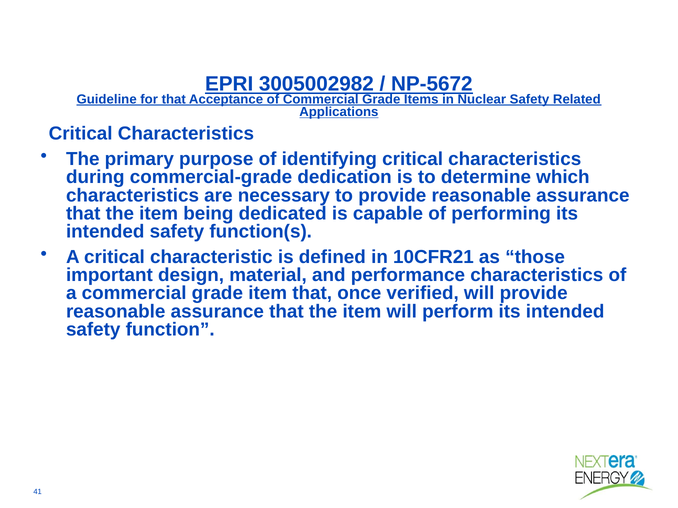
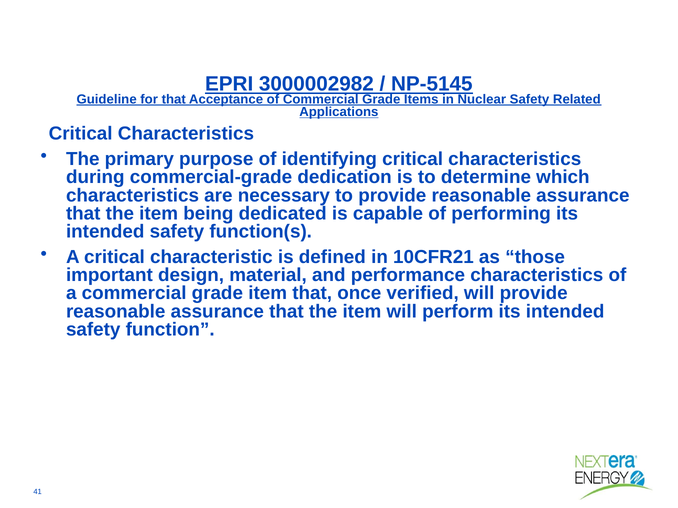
3005002982: 3005002982 -> 3000002982 (316, 84)
NP-5672: NP-5672 -> NP-5145 (432, 84)
